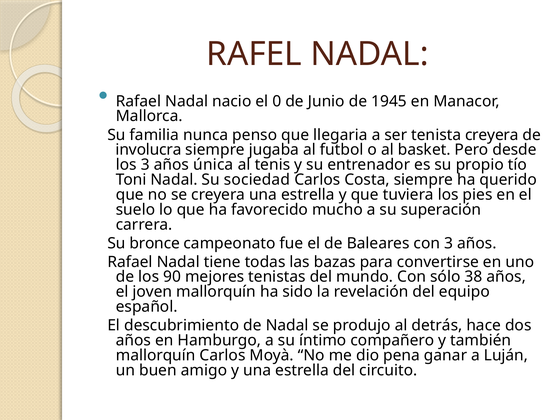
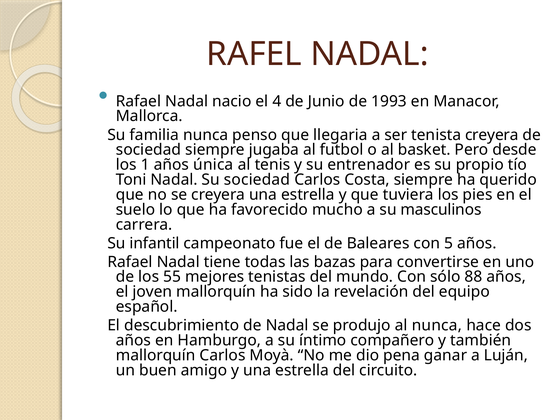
0: 0 -> 4 (277, 101)
1945: 1945 -> 1993 (389, 101)
involucra: involucra -> sociedad (149, 150)
los 3: 3 -> 1 (145, 165)
superación: superación -> masculinos (441, 210)
bronce: bronce -> infantil (155, 243)
con 3: 3 -> 5 (449, 243)
90: 90 -> 55 (172, 277)
38: 38 -> 88 (473, 277)
al detrás: detrás -> nunca (437, 325)
